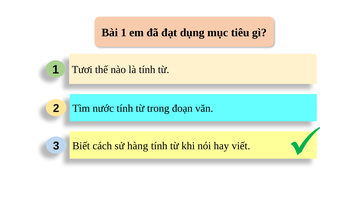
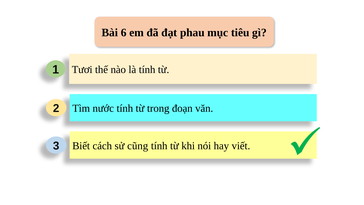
Bài 1: 1 -> 6 (124, 32)
dụng: dụng -> phau (192, 32)
hàng: hàng -> cũng (138, 146)
